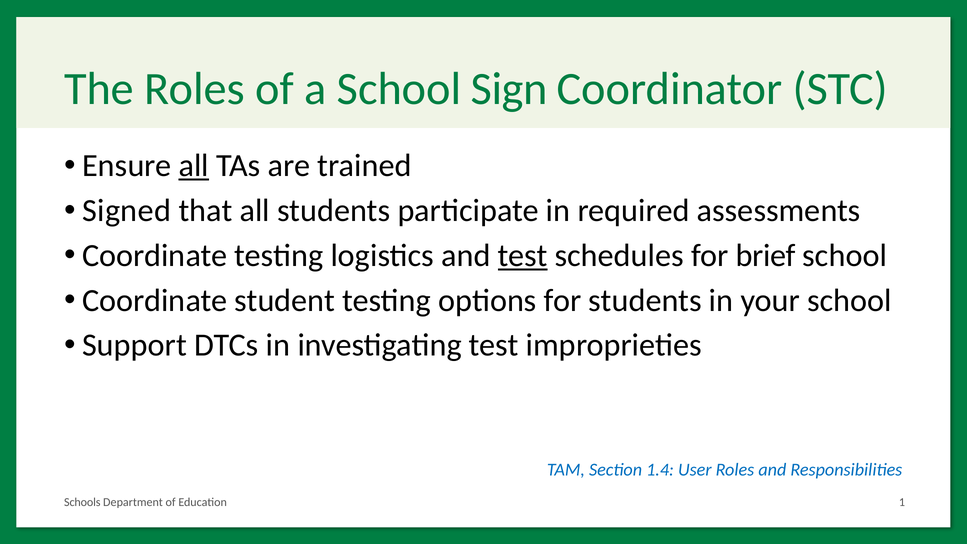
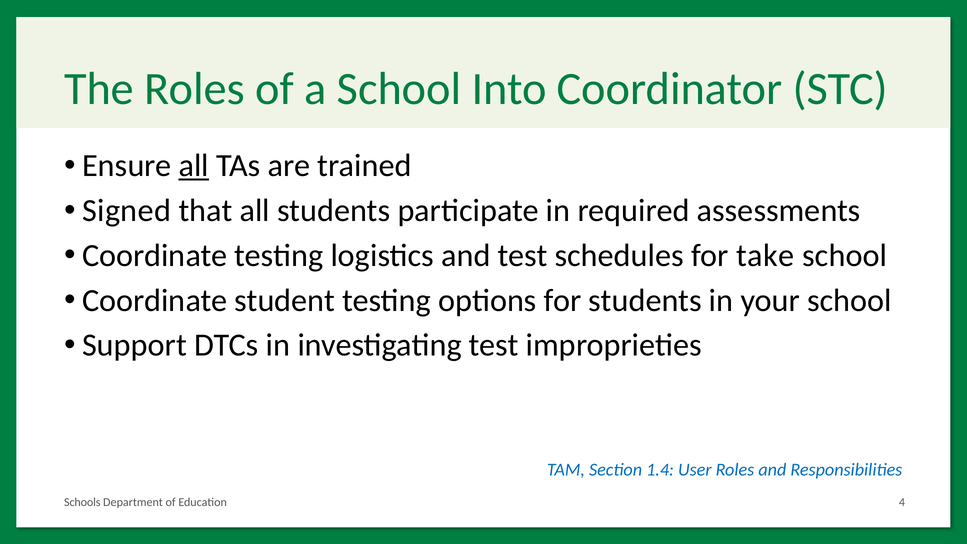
Sign: Sign -> Into (509, 89)
test underline: present -> none (523, 255)
brief: brief -> take (765, 255)
1: 1 -> 4 (902, 502)
